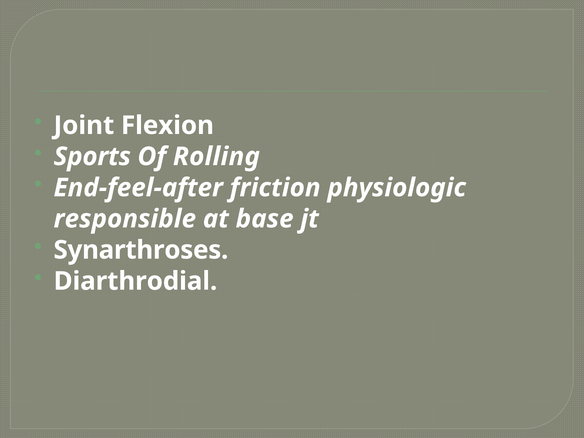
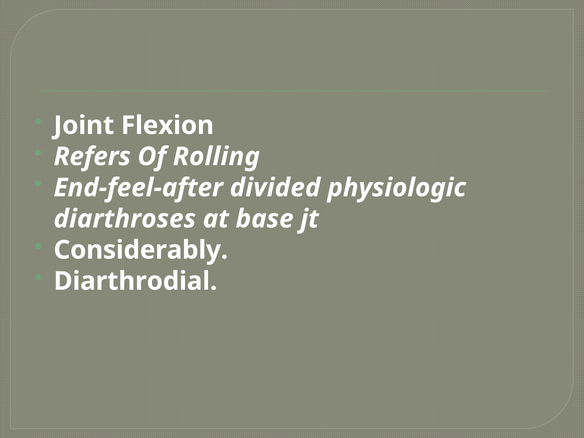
Sports: Sports -> Refers (92, 157)
friction: friction -> divided (275, 188)
responsible: responsible -> diarthroses (125, 219)
Synarthroses: Synarthroses -> Considerably (141, 250)
